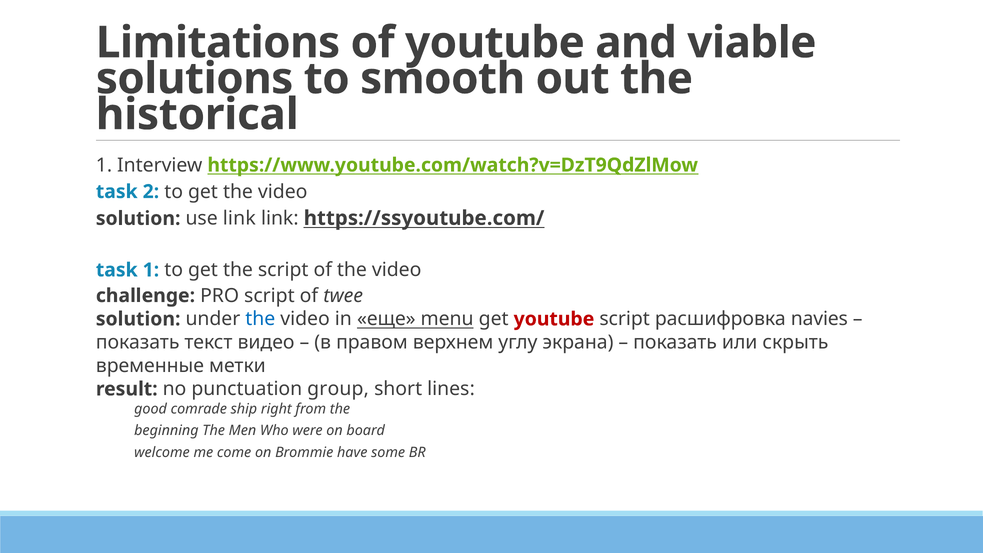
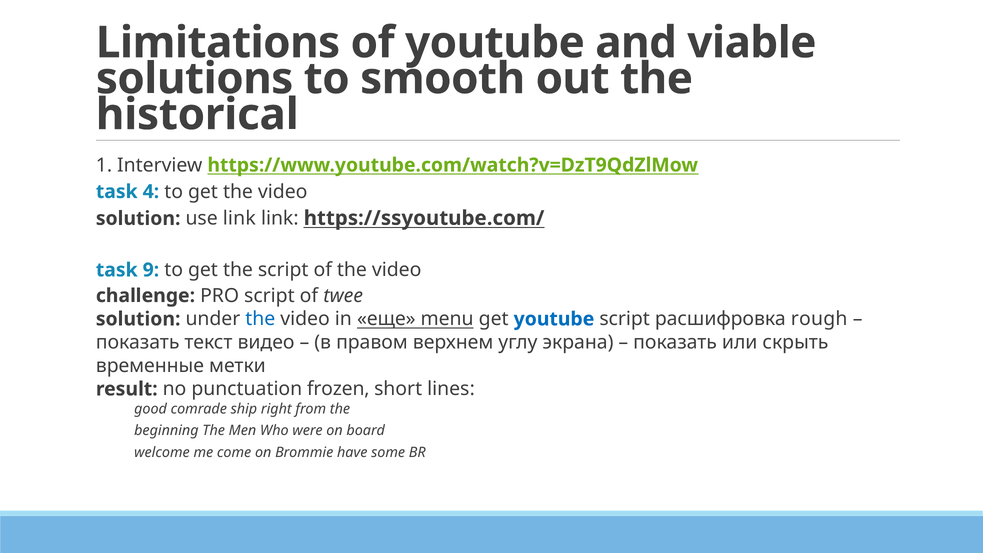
2: 2 -> 4 (151, 192)
task 1: 1 -> 9 (151, 270)
youtube colour: red -> blue (554, 319)
navies: navies -> rough (819, 319)
group: group -> frozen (338, 389)
